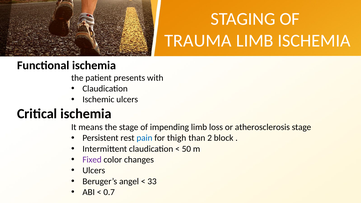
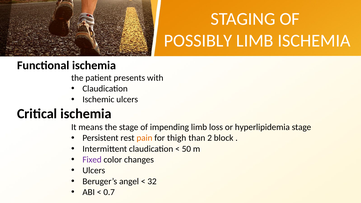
TRAUMA: TRAUMA -> POSSIBLY (198, 41)
atherosclerosis: atherosclerosis -> hyperlipidemia (262, 127)
pain colour: blue -> orange (144, 138)
33: 33 -> 32 (152, 181)
